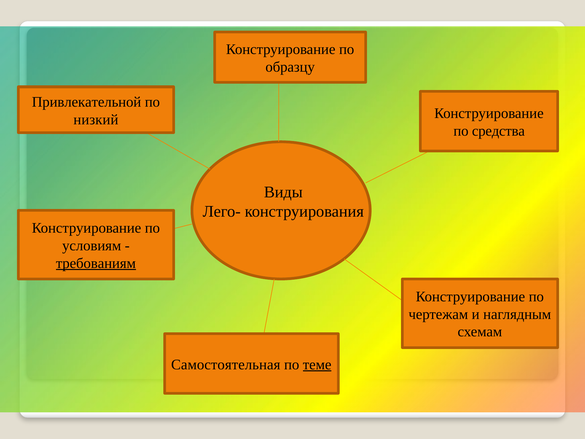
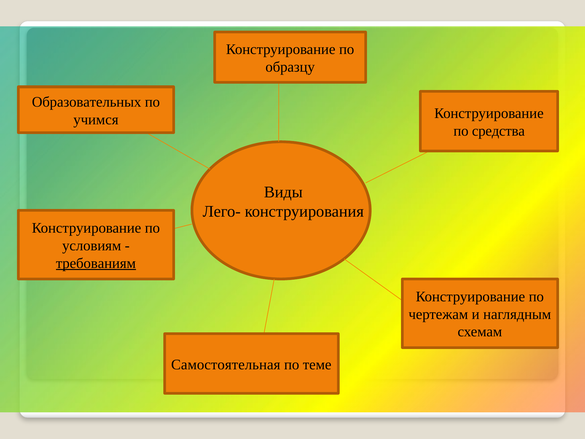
Привлекательной: Привлекательной -> Образовательных (87, 102)
низкий: низкий -> учимся (96, 119)
теме underline: present -> none (317, 364)
